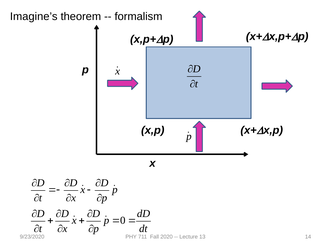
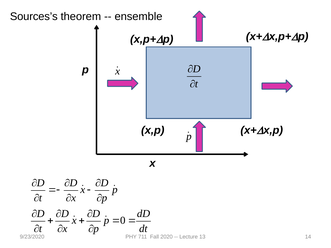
Imagine’s: Imagine’s -> Sources’s (34, 17)
formalism: formalism -> ensemble (138, 17)
